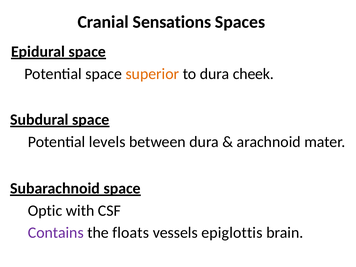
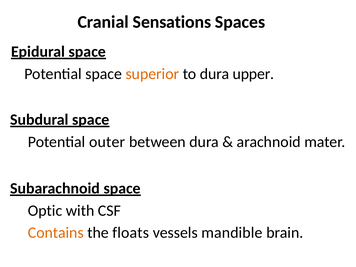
cheek: cheek -> upper (253, 74)
levels: levels -> outer (107, 142)
Contains colour: purple -> orange (56, 233)
epiglottis: epiglottis -> mandible (232, 233)
